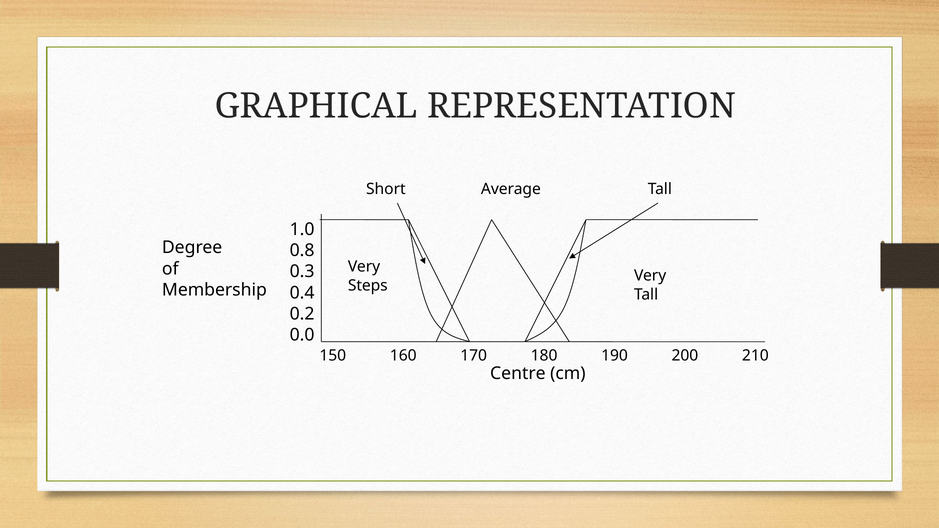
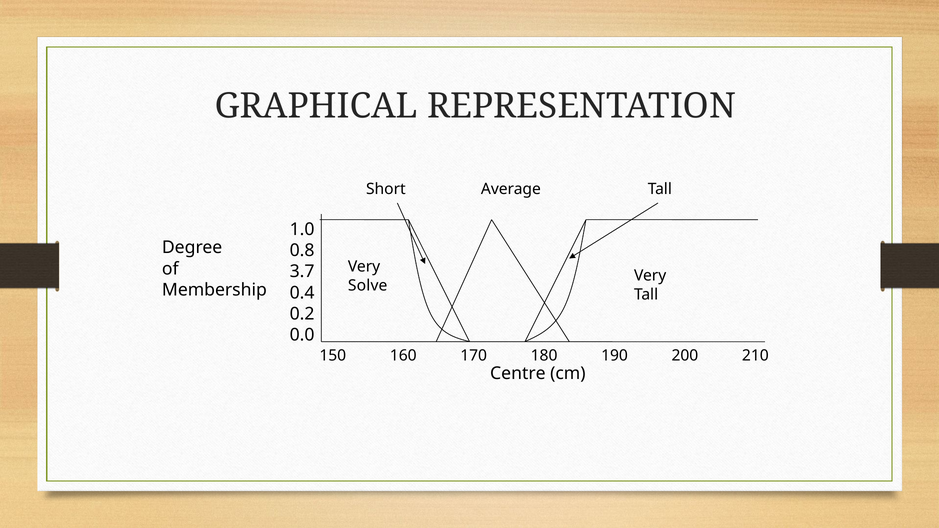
0.3: 0.3 -> 3.7 (302, 272)
Steps: Steps -> Solve (368, 286)
